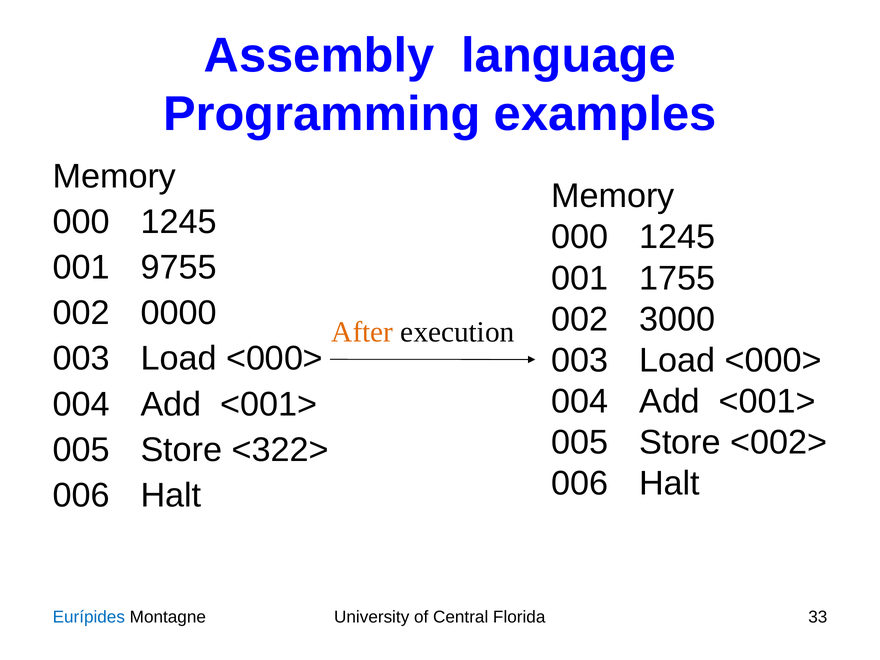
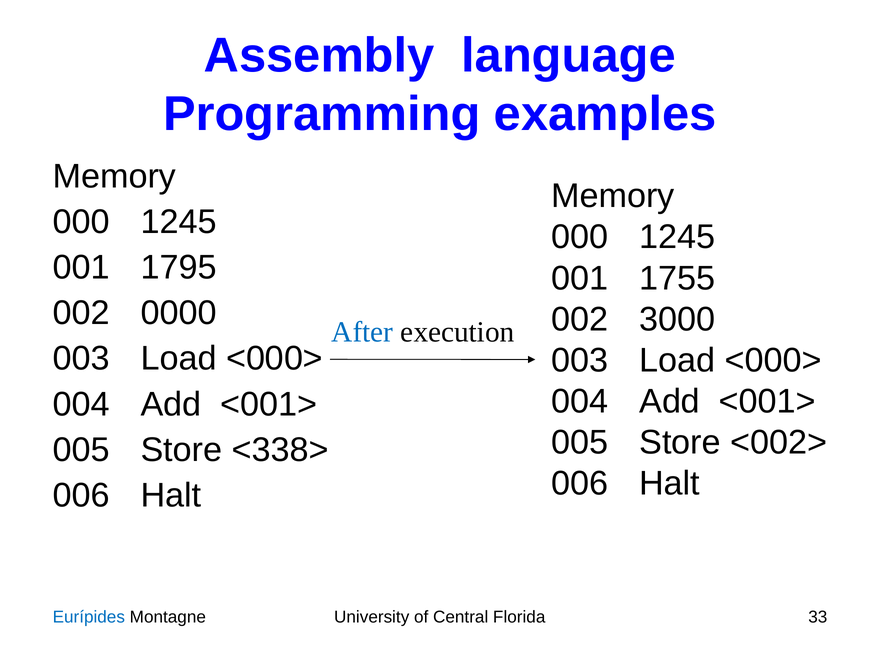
9755: 9755 -> 1795 (179, 268)
After colour: orange -> blue (362, 332)
<322>: <322> -> <338> (280, 450)
